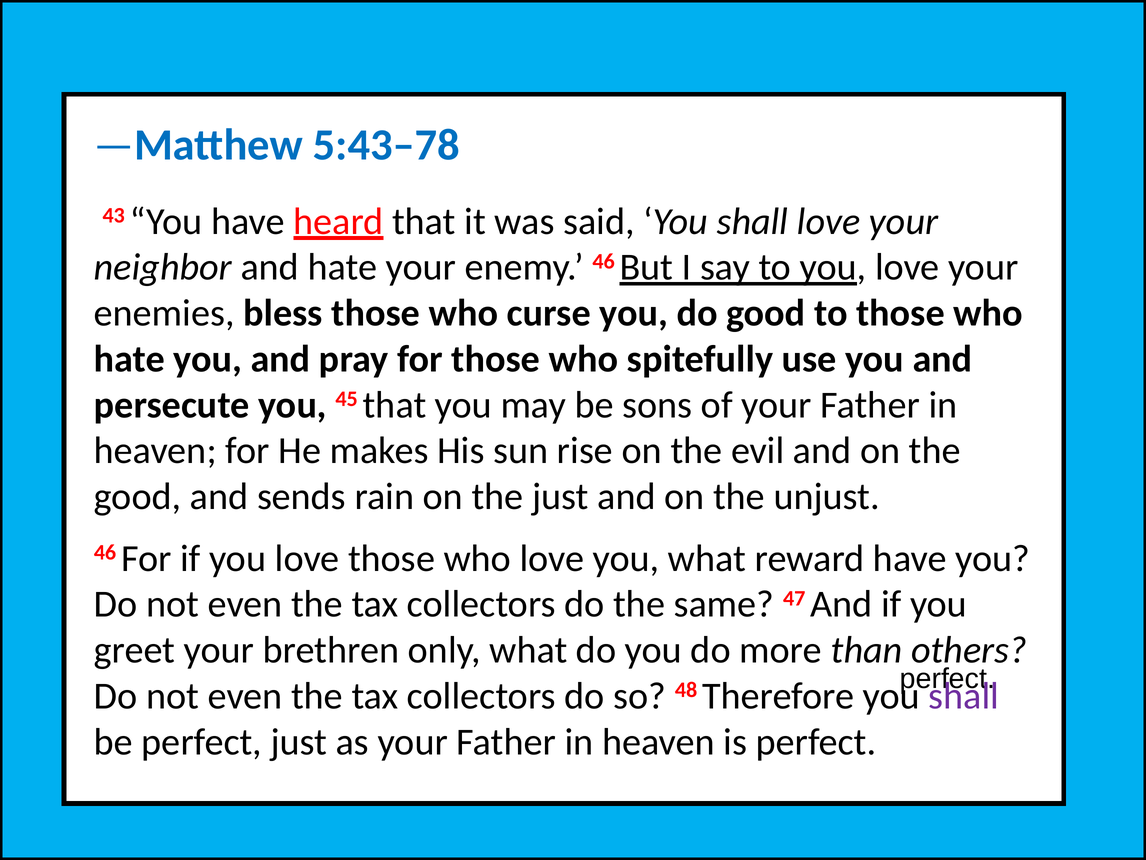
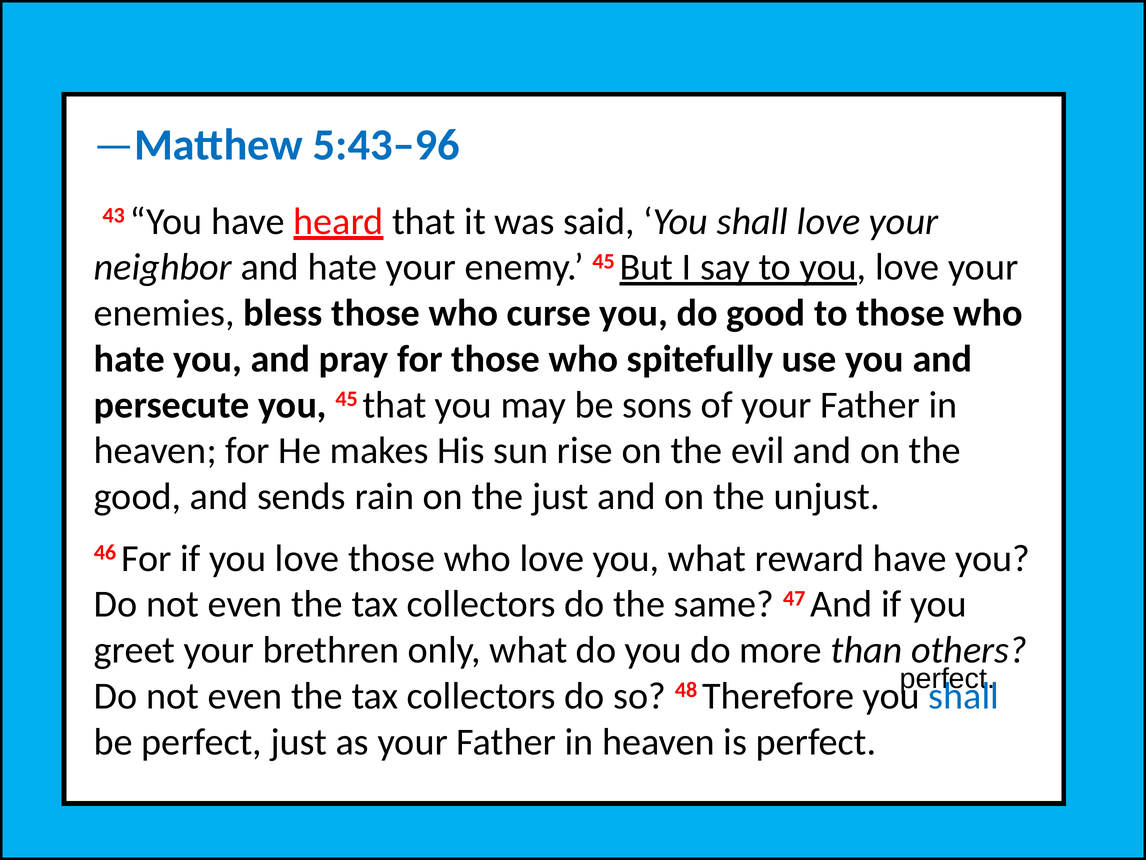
5:43–78: 5:43–78 -> 5:43–96 (386, 145)
46: 46 -> 45 (604, 261)
shall colour: purple -> blue (964, 696)
